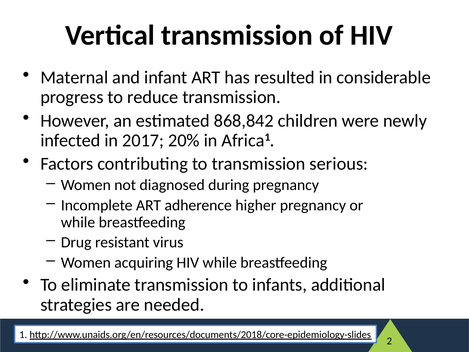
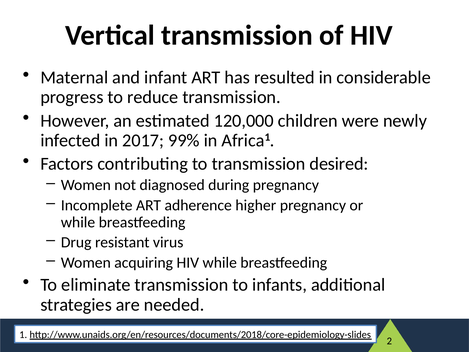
868,842: 868,842 -> 120,000 (244, 121)
20%: 20% -> 99% (184, 140)
serious: serious -> desired (339, 164)
